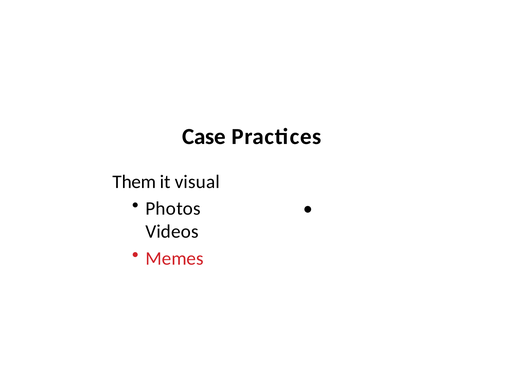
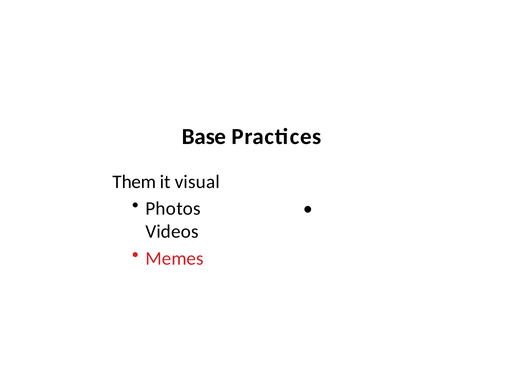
Case: Case -> Base (204, 137)
